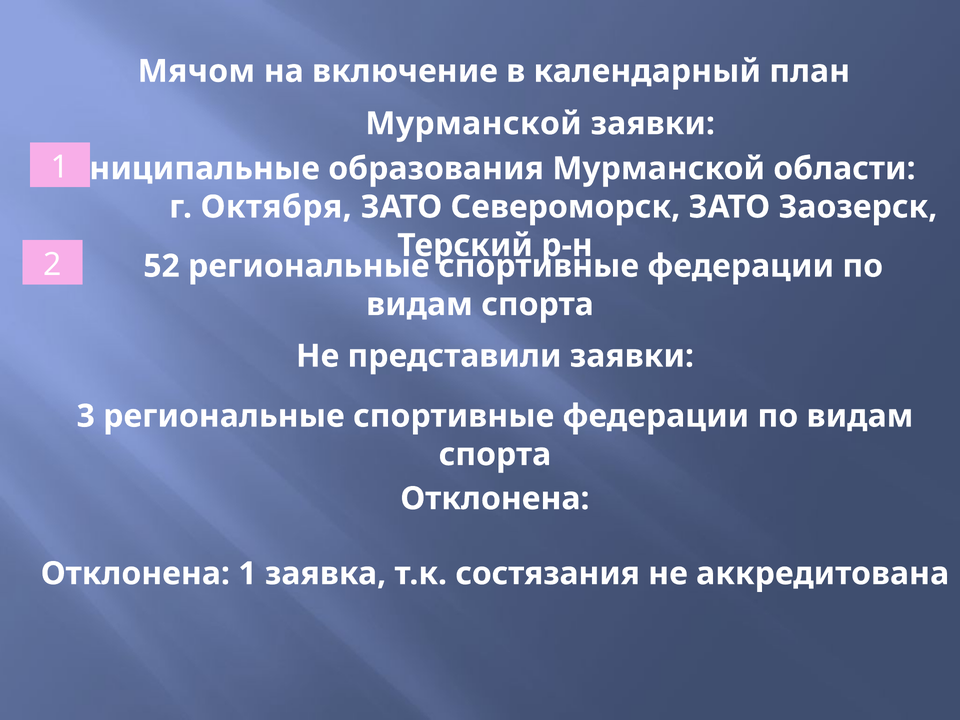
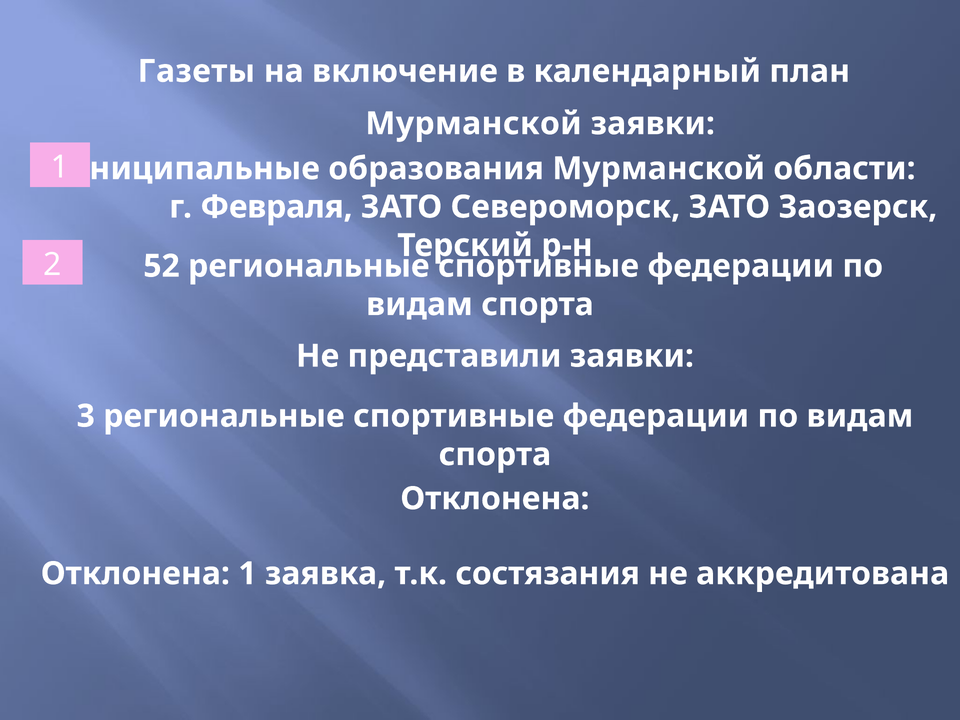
Мячом: Мячом -> Газеты (196, 71)
Октября: Октября -> Февраля (276, 207)
